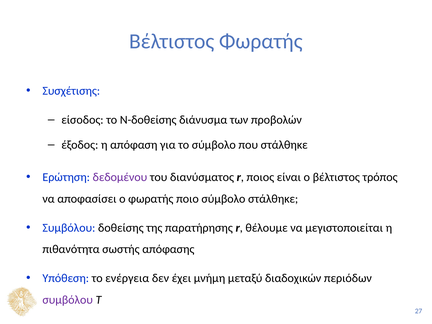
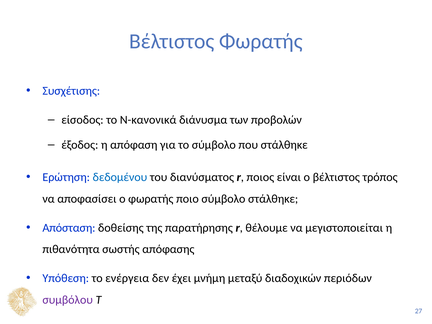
Ν-δοθείσης: Ν-δοθείσης -> Ν-κανονικά (148, 120)
δεδομένου colour: purple -> blue (120, 177)
Συμβόλου: Συμβόλου -> Απόσταση (69, 228)
